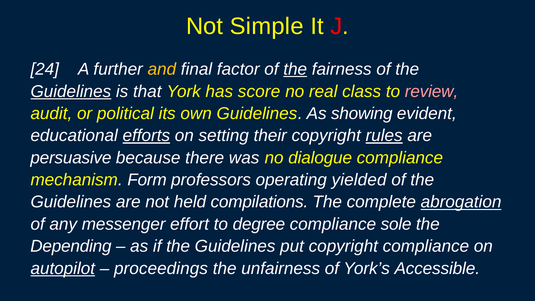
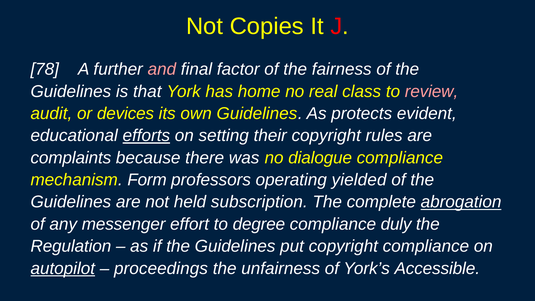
Simple: Simple -> Copies (267, 26)
24: 24 -> 78 (45, 69)
and colour: yellow -> pink (162, 69)
the underline: present -> none (295, 69)
Guidelines underline: present -> none (71, 91)
score: score -> home (259, 91)
political: political -> devices (125, 114)
showing: showing -> protects (362, 114)
rules underline: present -> none (384, 136)
persuasive: persuasive -> complaints (71, 158)
compilations: compilations -> subscription (259, 202)
sole: sole -> duly (396, 224)
Depending: Depending -> Regulation (71, 246)
